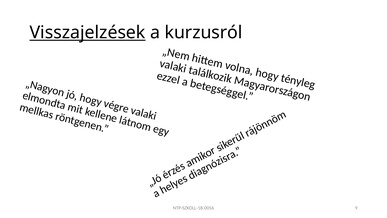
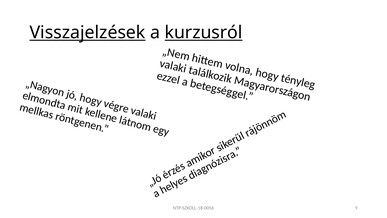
kurzusról underline: none -> present (204, 33)
